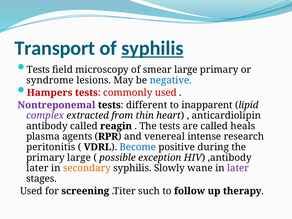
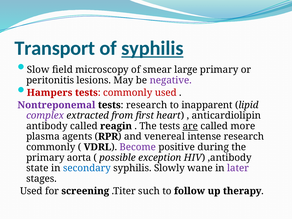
Tests: Tests -> Slow (38, 70)
syndrome: syndrome -> peritonitis (50, 80)
negative colour: blue -> purple (171, 80)
tests different: different -> research (147, 105)
thin: thin -> first (145, 116)
are underline: none -> present (190, 126)
heals: heals -> more (243, 126)
peritonitis: peritonitis -> commonly (51, 147)
Become colour: blue -> purple (138, 147)
primary large: large -> aorta (79, 158)
later: later -> state (37, 168)
secondary colour: orange -> blue (87, 168)
